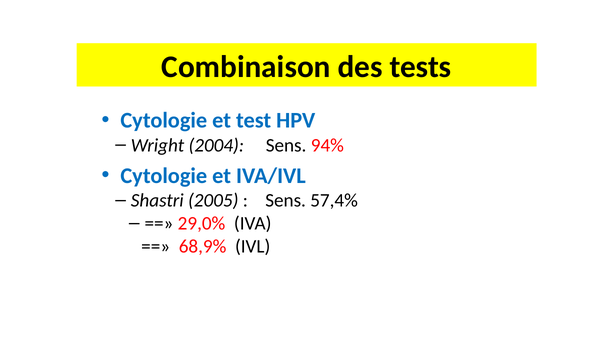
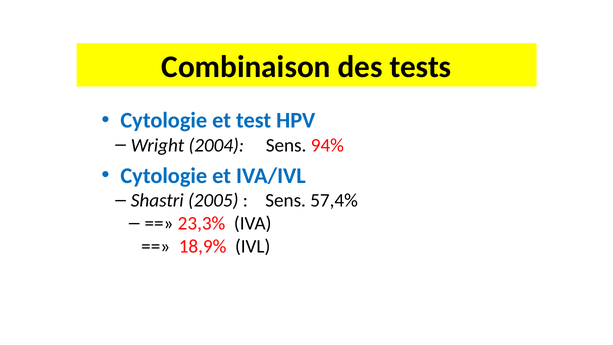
29,0%: 29,0% -> 23,3% (202, 223)
68,9%: 68,9% -> 18,9% (203, 246)
